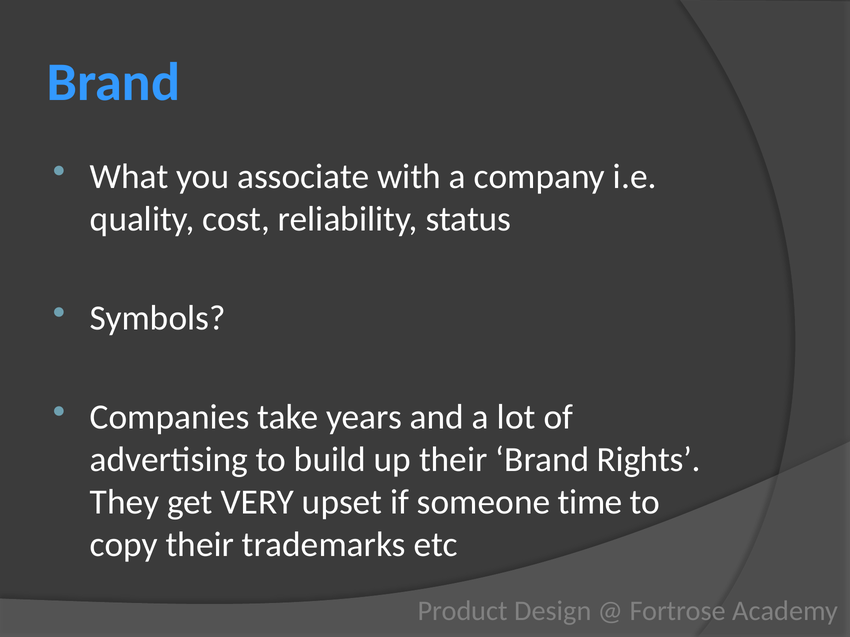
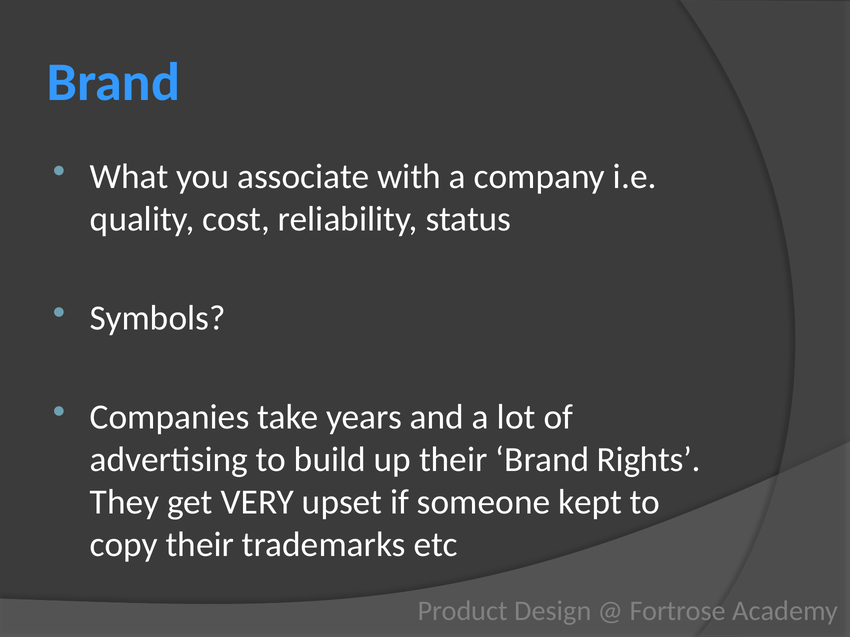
time: time -> kept (590, 503)
